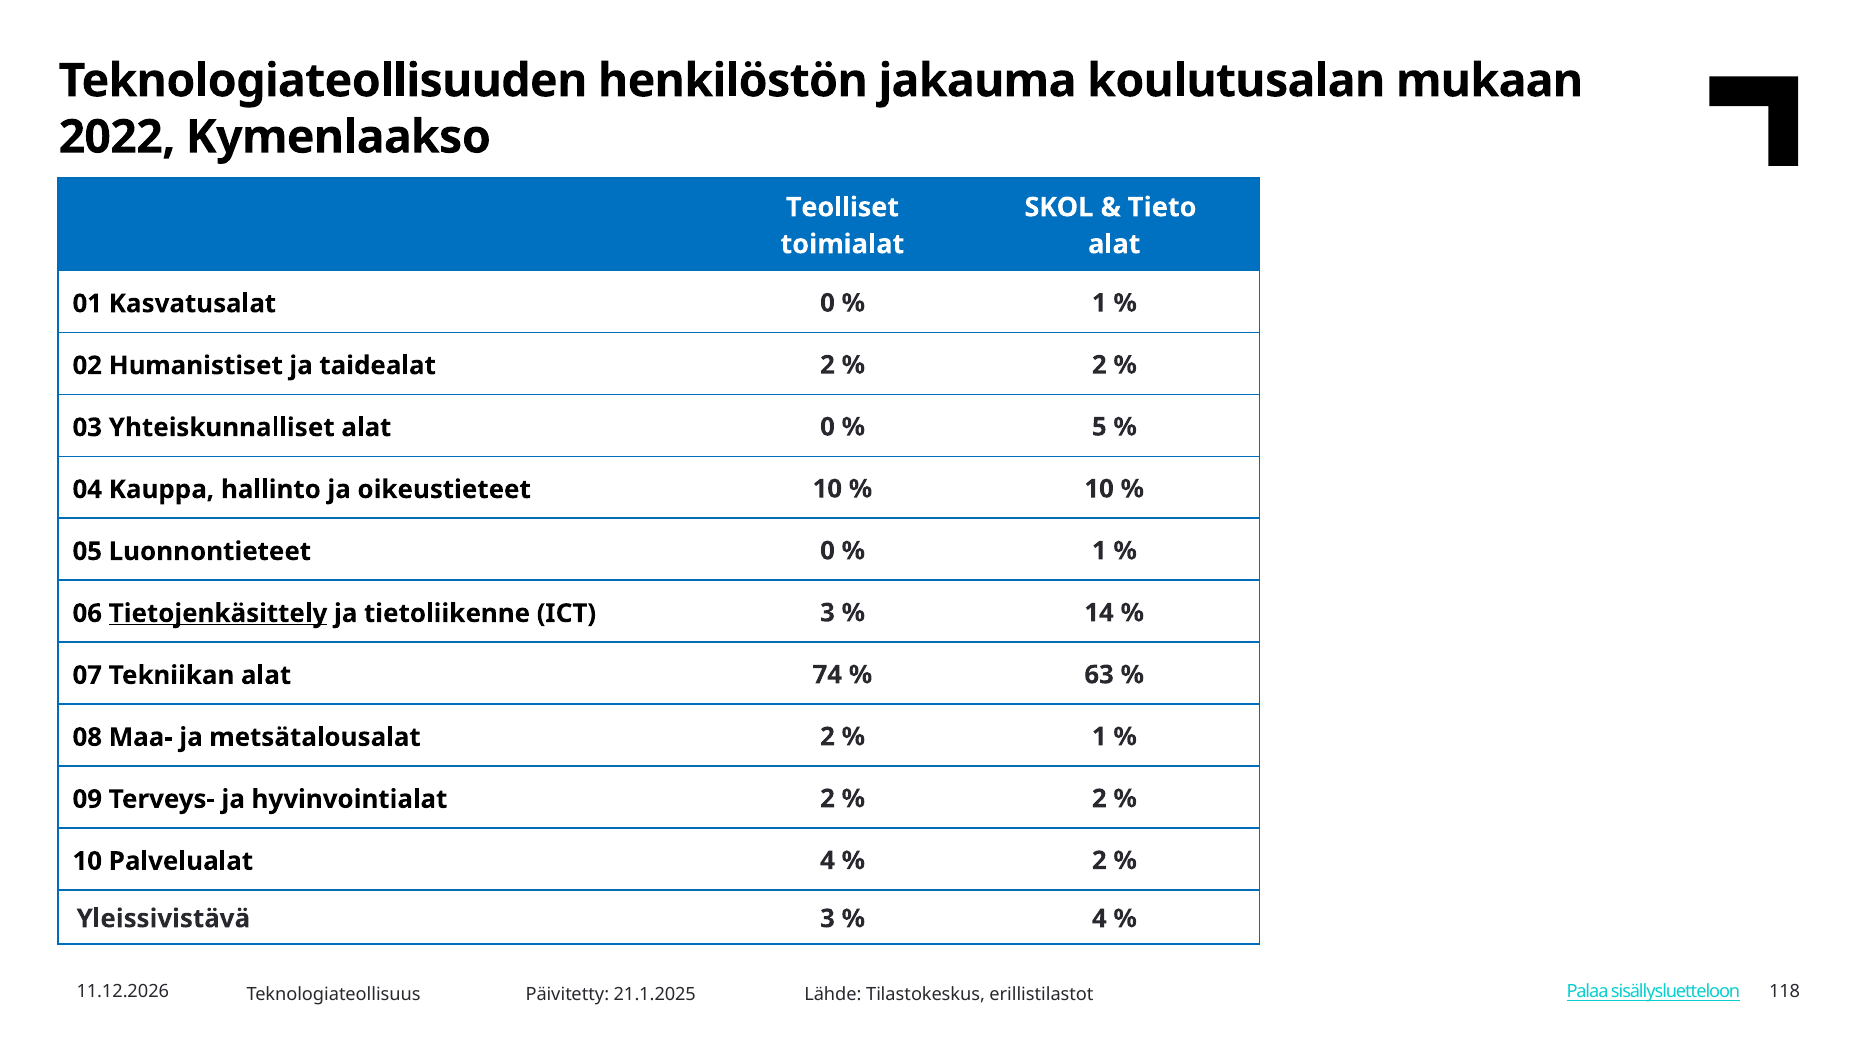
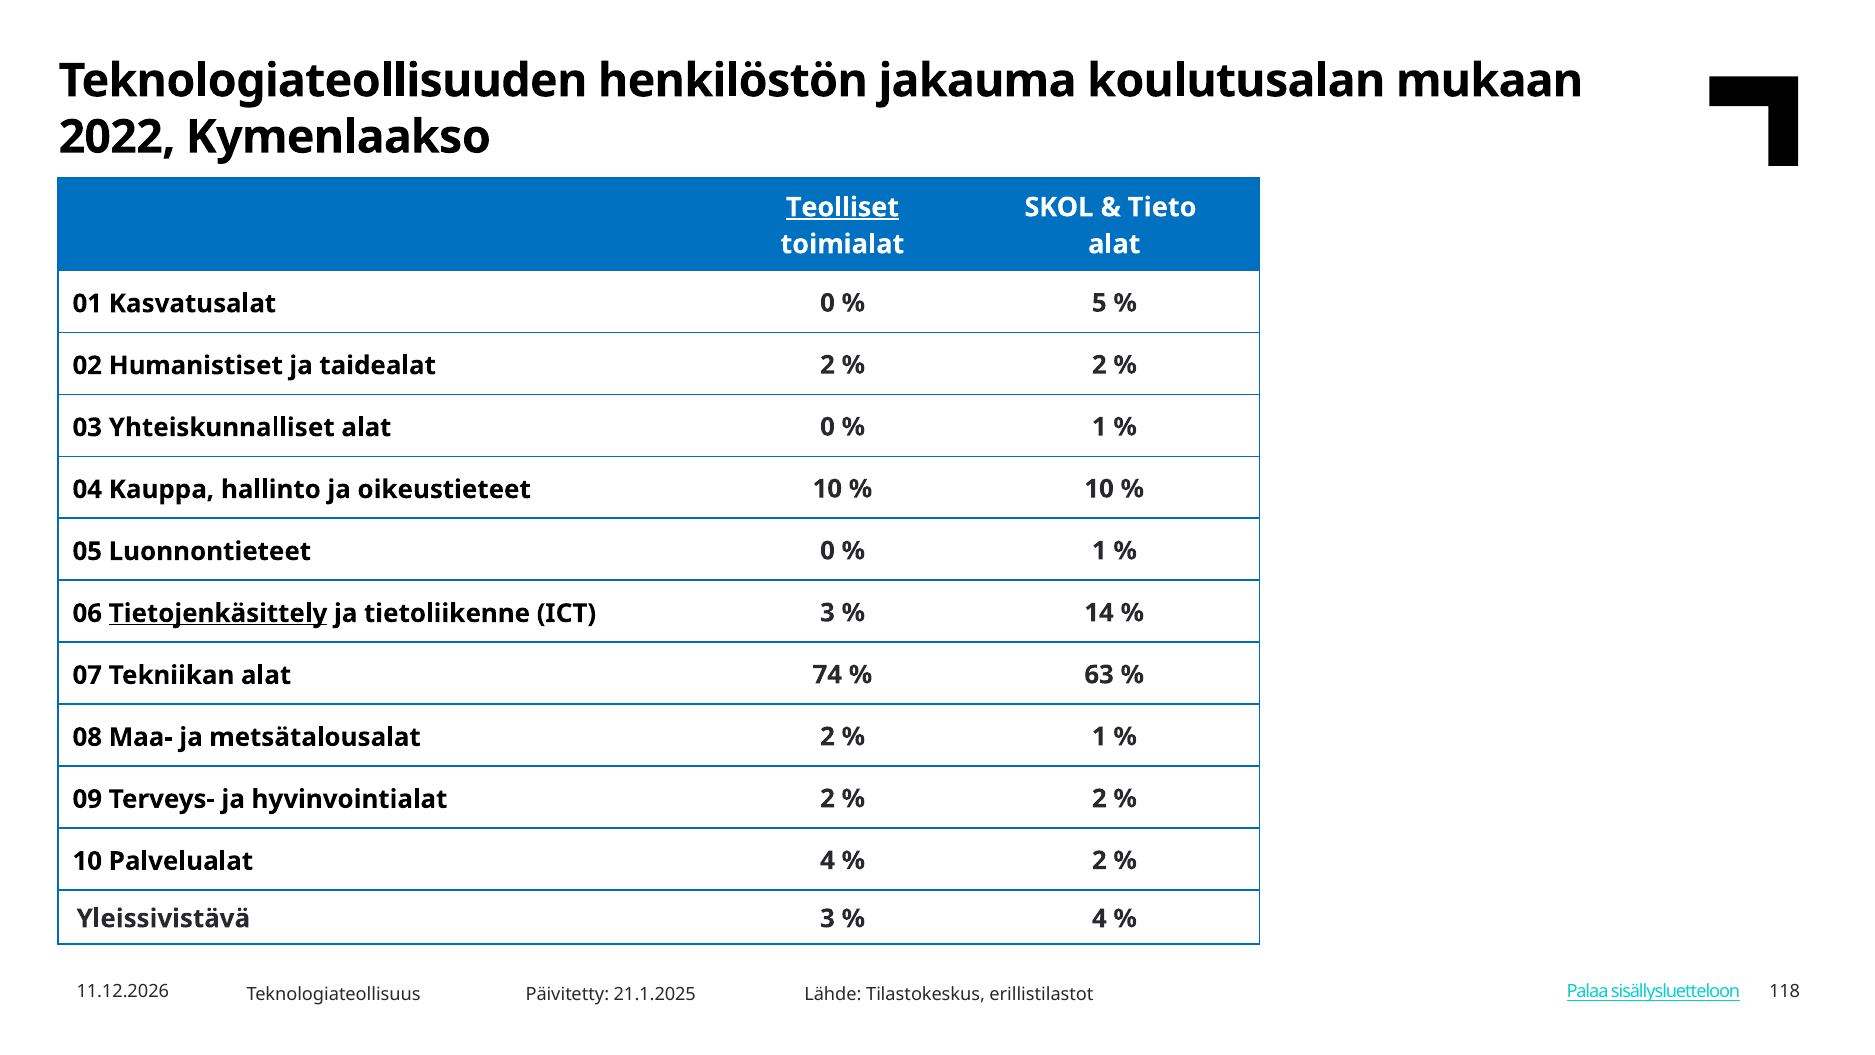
Teolliset underline: none -> present (842, 207)
1: 1 -> 5 (1099, 303)
5: 5 -> 1 (1099, 427)
